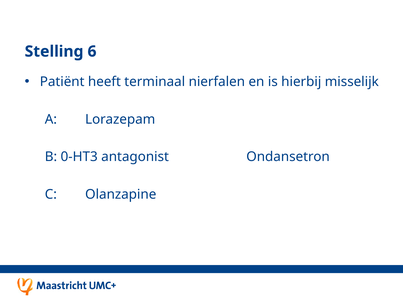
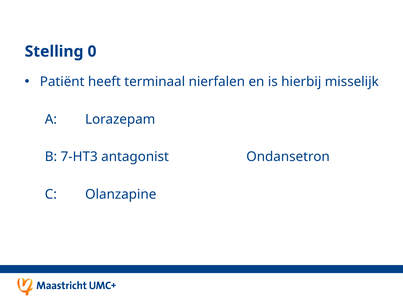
6: 6 -> 0 (92, 52)
0-HT3: 0-HT3 -> 7-HT3 (79, 157)
